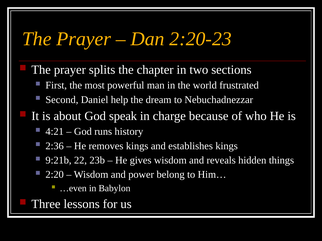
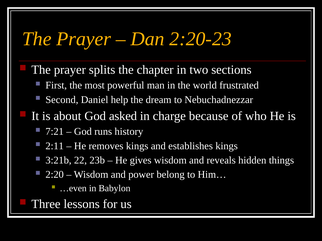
speak: speak -> asked (123, 116)
4:21: 4:21 -> 7:21 (55, 132)
2:36: 2:36 -> 2:11 (55, 146)
9:21b: 9:21b -> 3:21b (58, 161)
